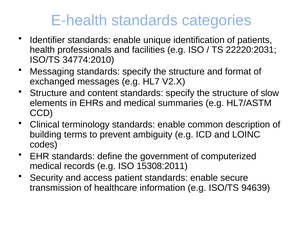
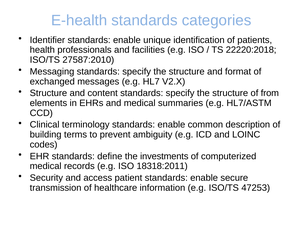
22220:2031: 22220:2031 -> 22220:2018 (251, 50)
34774:2010: 34774:2010 -> 27587:2010 (88, 60)
slow: slow -> from (270, 93)
government: government -> investments (164, 157)
15308:2011: 15308:2011 -> 18318:2011 (162, 167)
94639: 94639 -> 47253 (256, 188)
